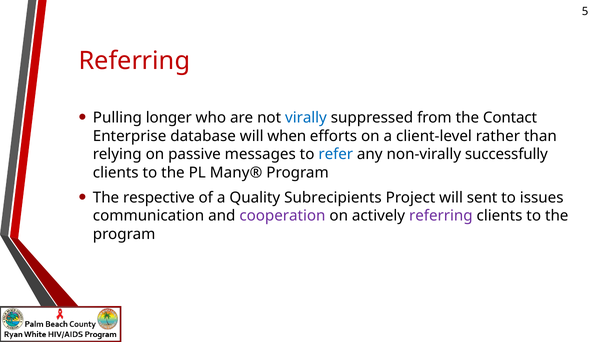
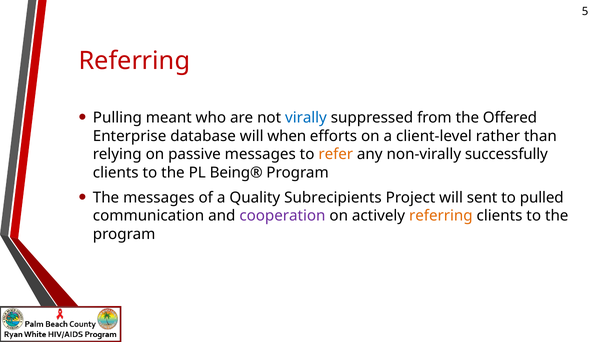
longer: longer -> meant (169, 118)
Contact: Contact -> Offered (510, 118)
refer colour: blue -> orange (336, 154)
Many®: Many® -> Being® (236, 173)
The respective: respective -> messages (159, 198)
issues: issues -> pulled (542, 198)
referring colour: purple -> orange (441, 216)
